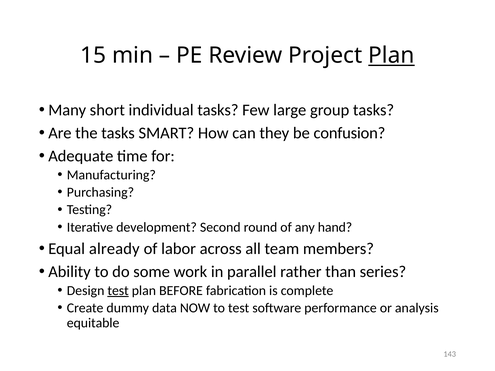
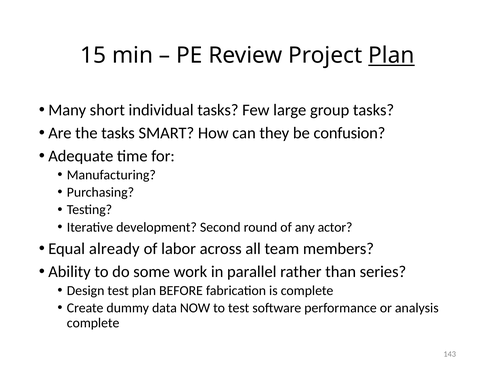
hand: hand -> actor (335, 227)
test underline: present -> none (118, 291)
equitable: equitable -> complete (93, 323)
